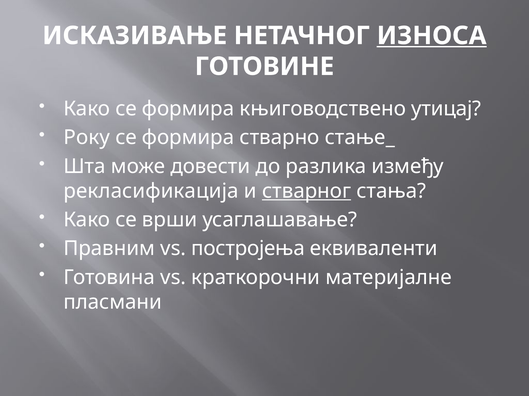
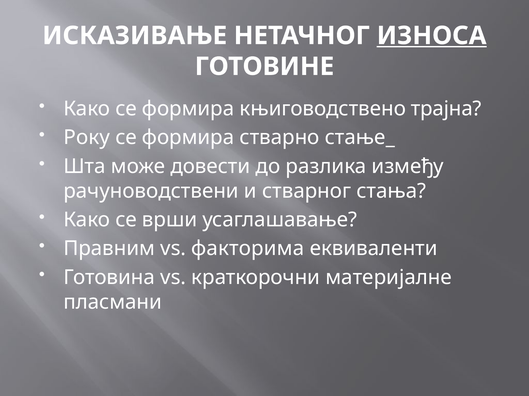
утицај: утицај -> трајна (446, 109)
рекласификација: рекласификација -> рачуноводствени (151, 191)
стварног underline: present -> none (307, 191)
постројења: постројења -> факторима (248, 249)
